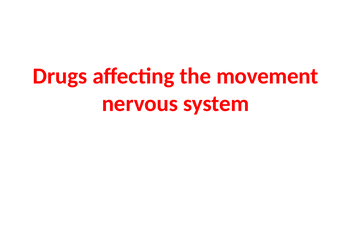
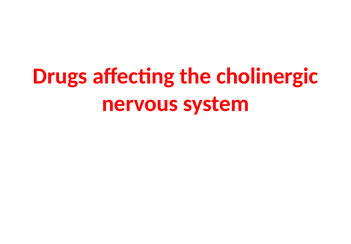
movement: movement -> cholinergic (267, 76)
